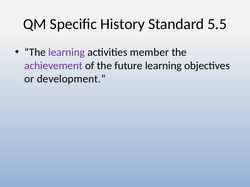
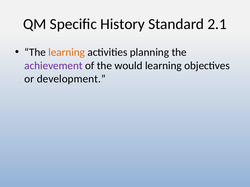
5.5: 5.5 -> 2.1 (217, 24)
learning colour: purple -> orange (67, 52)
member: member -> planning (149, 52)
future: future -> would (128, 66)
